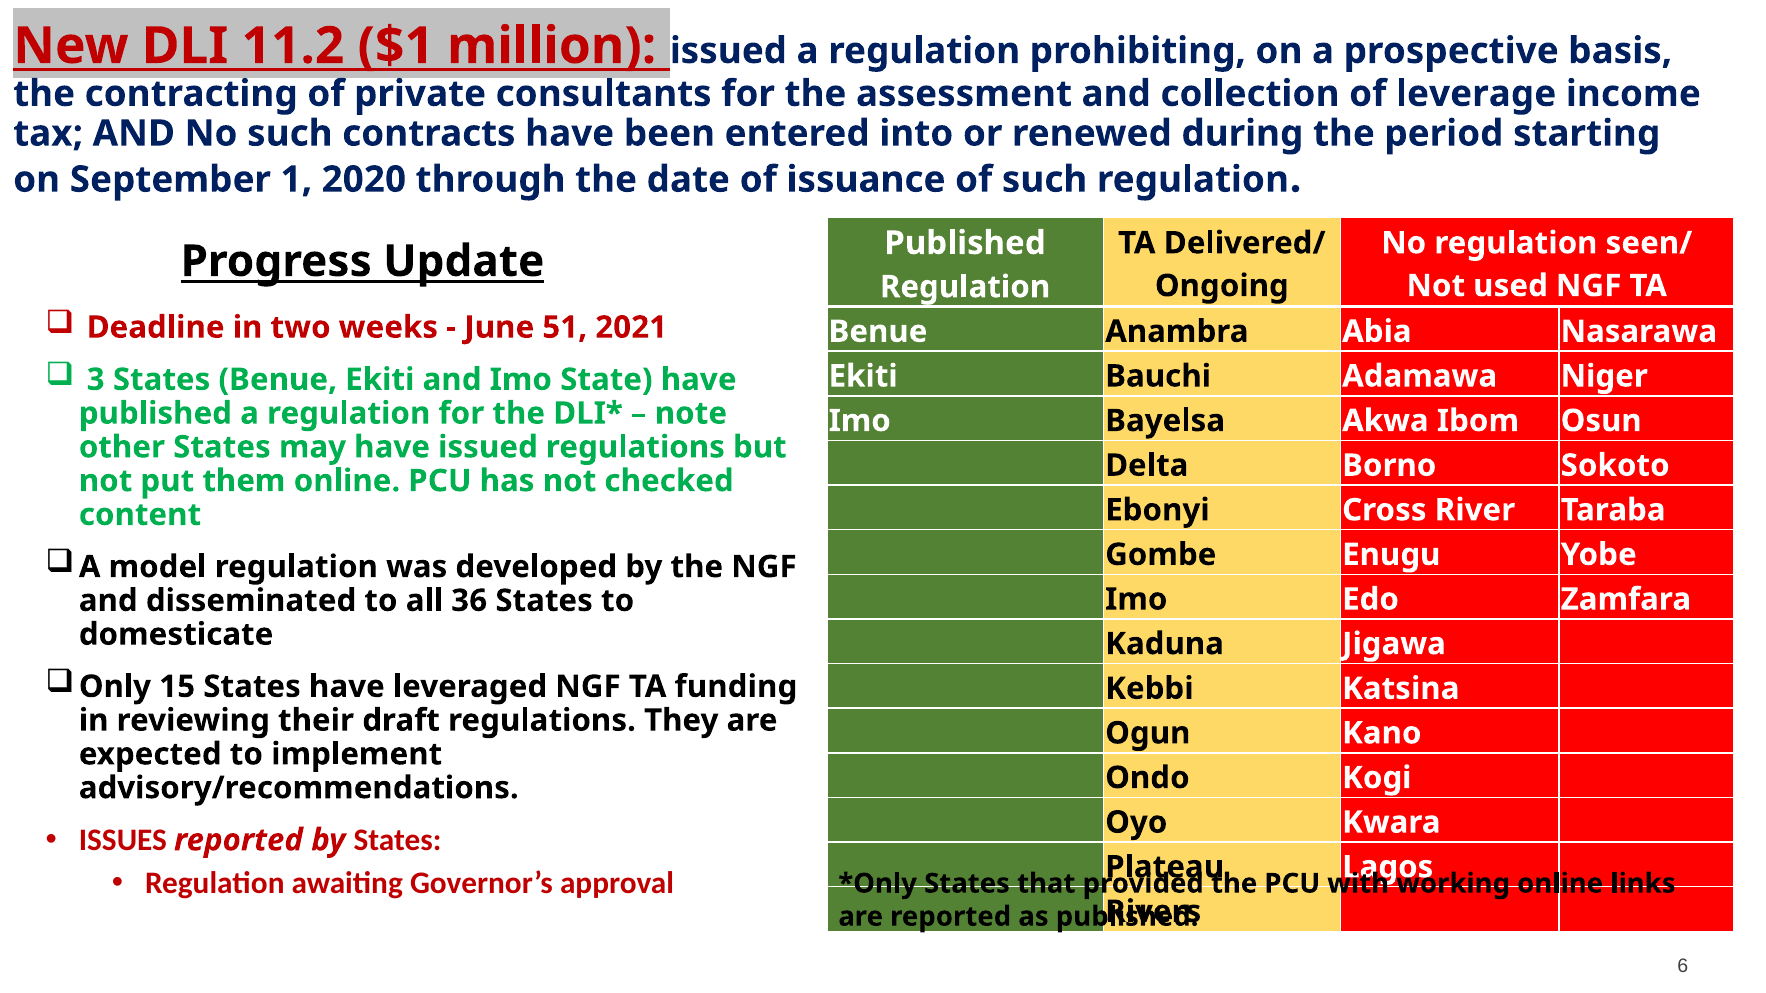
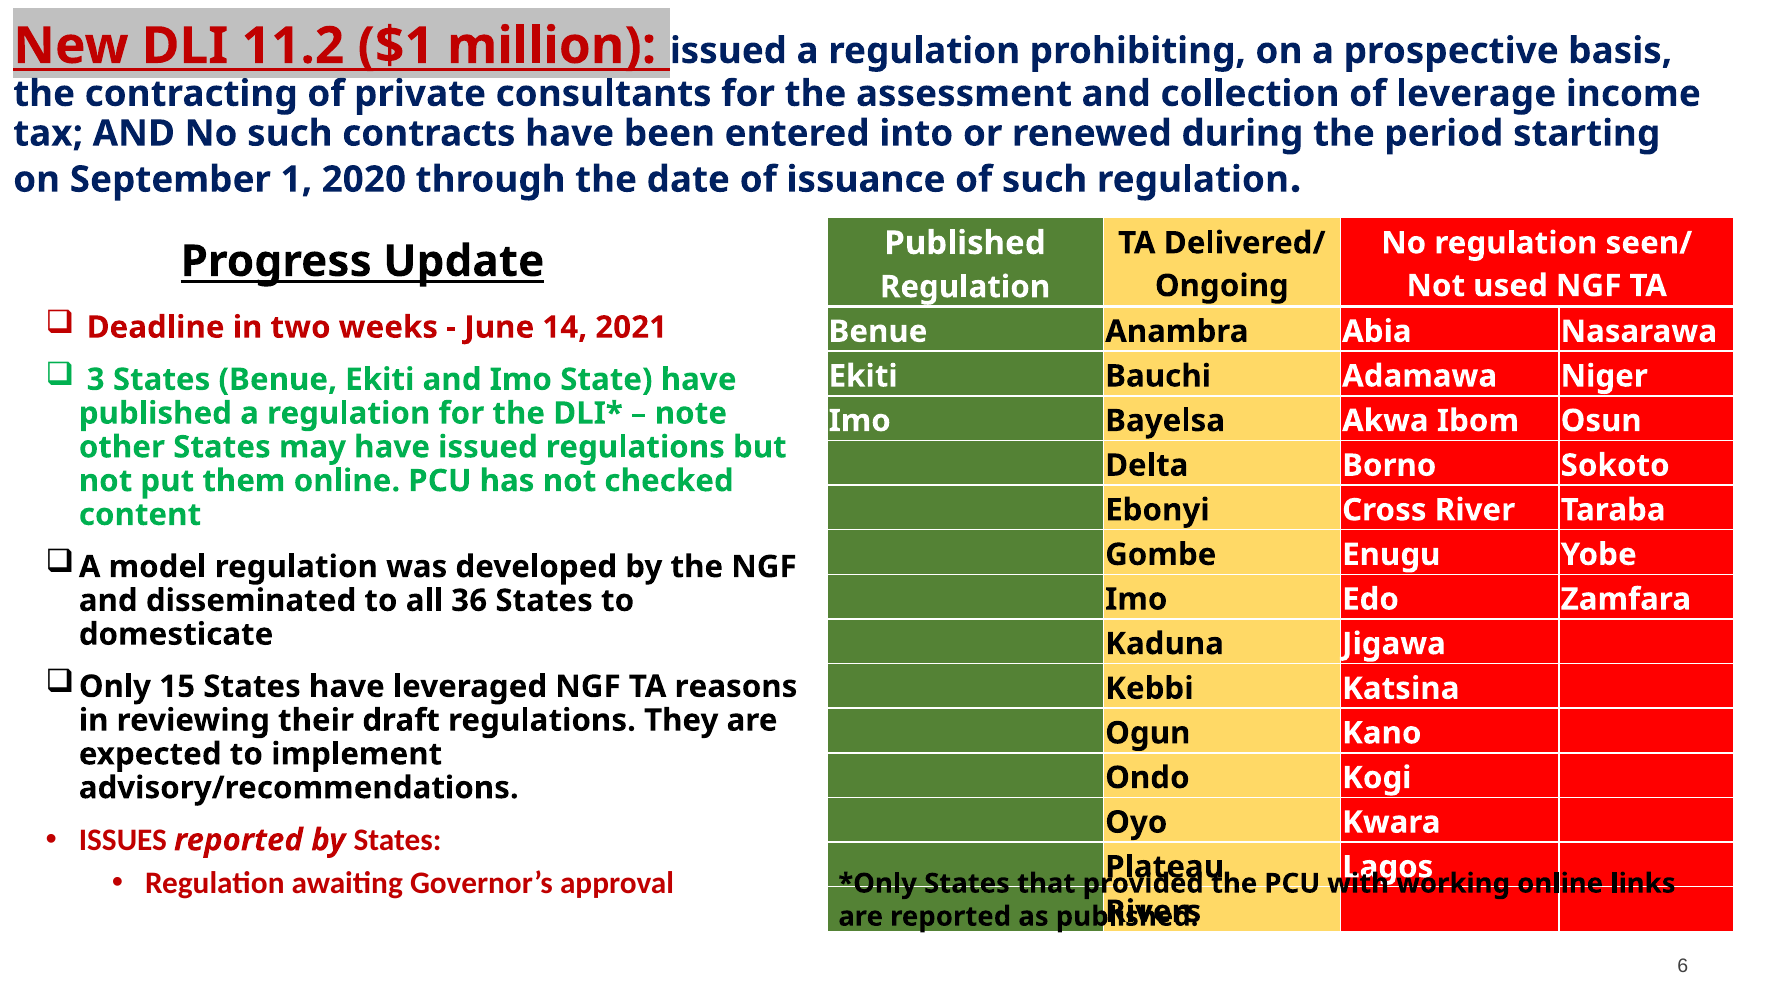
51: 51 -> 14 (565, 328)
funding: funding -> reasons (736, 687)
